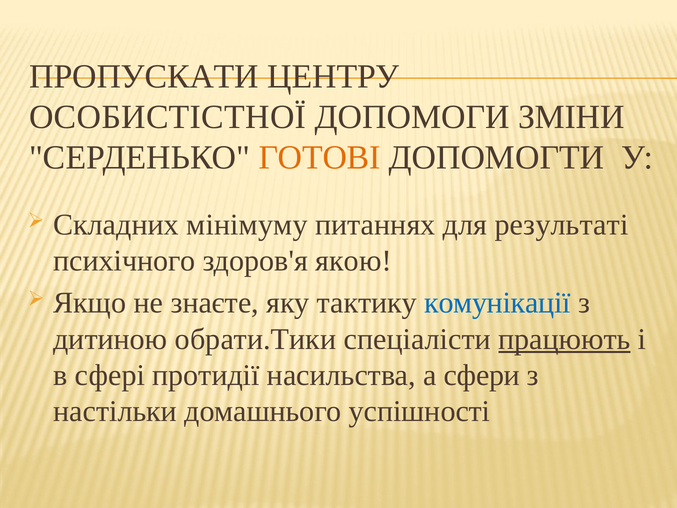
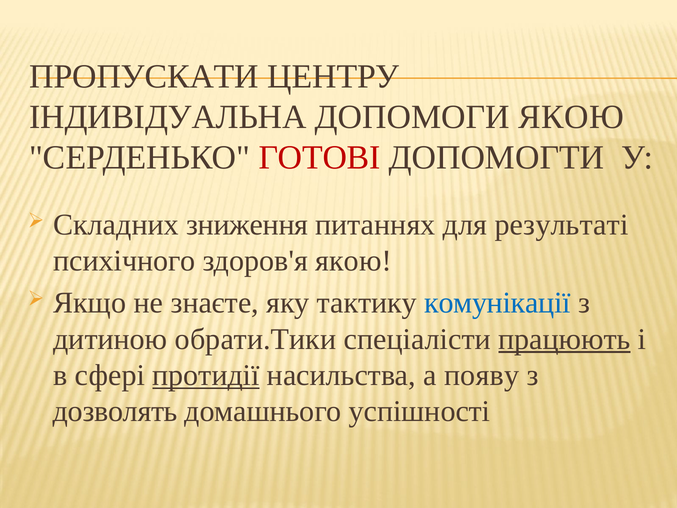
ОСОБИСТІСТНОЇ: ОСОБИСТІСТНОЇ -> ІНДИВІДУАЛЬНА (168, 117)
ДОПОМОГИ ЗМІНИ: ЗМІНИ -> ЯКОЮ (571, 117)
ГОТОВІ colour: orange -> red (319, 158)
мінімуму: мінімуму -> зниження (247, 225)
протидії underline: none -> present (206, 375)
сфери: сфери -> появу (482, 375)
настільки: настільки -> дозволять (115, 411)
